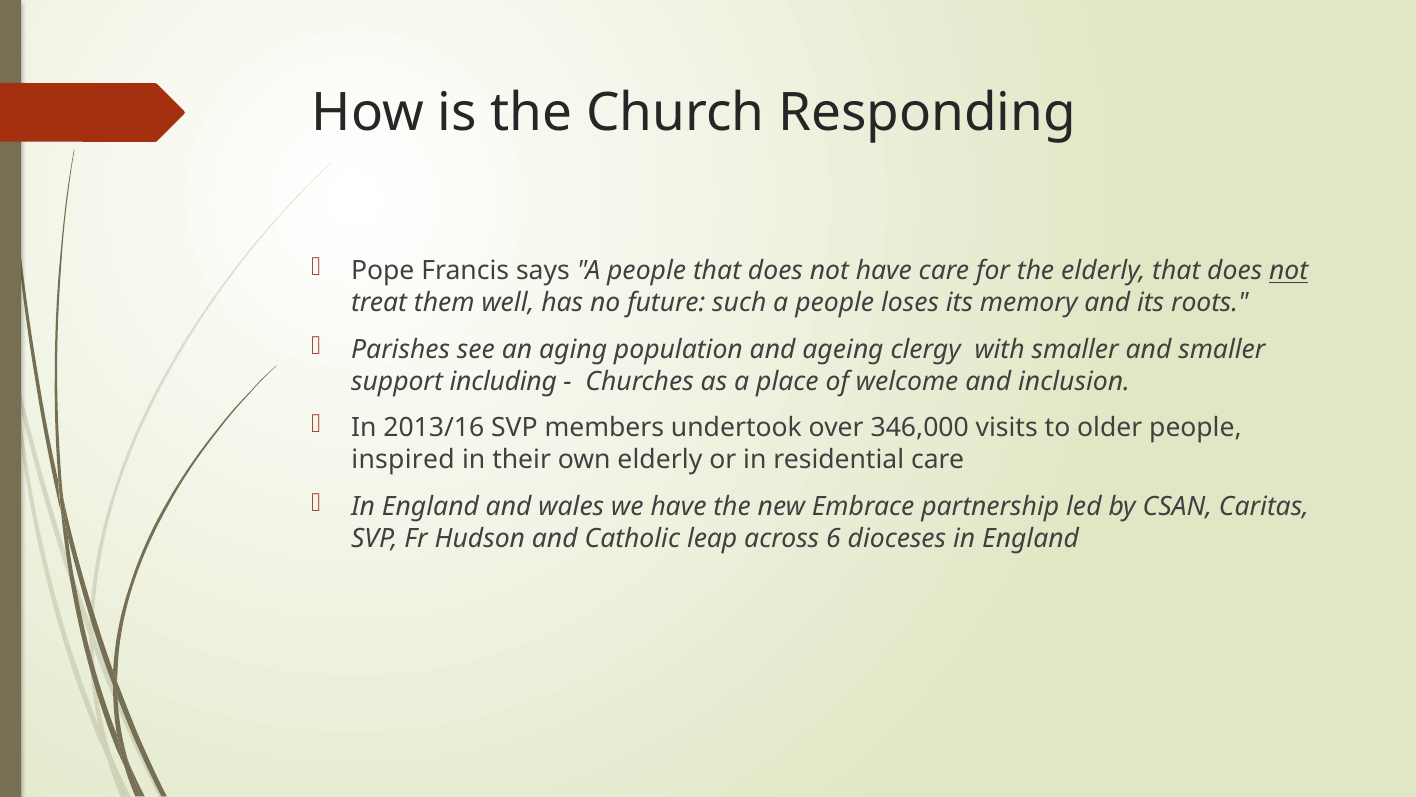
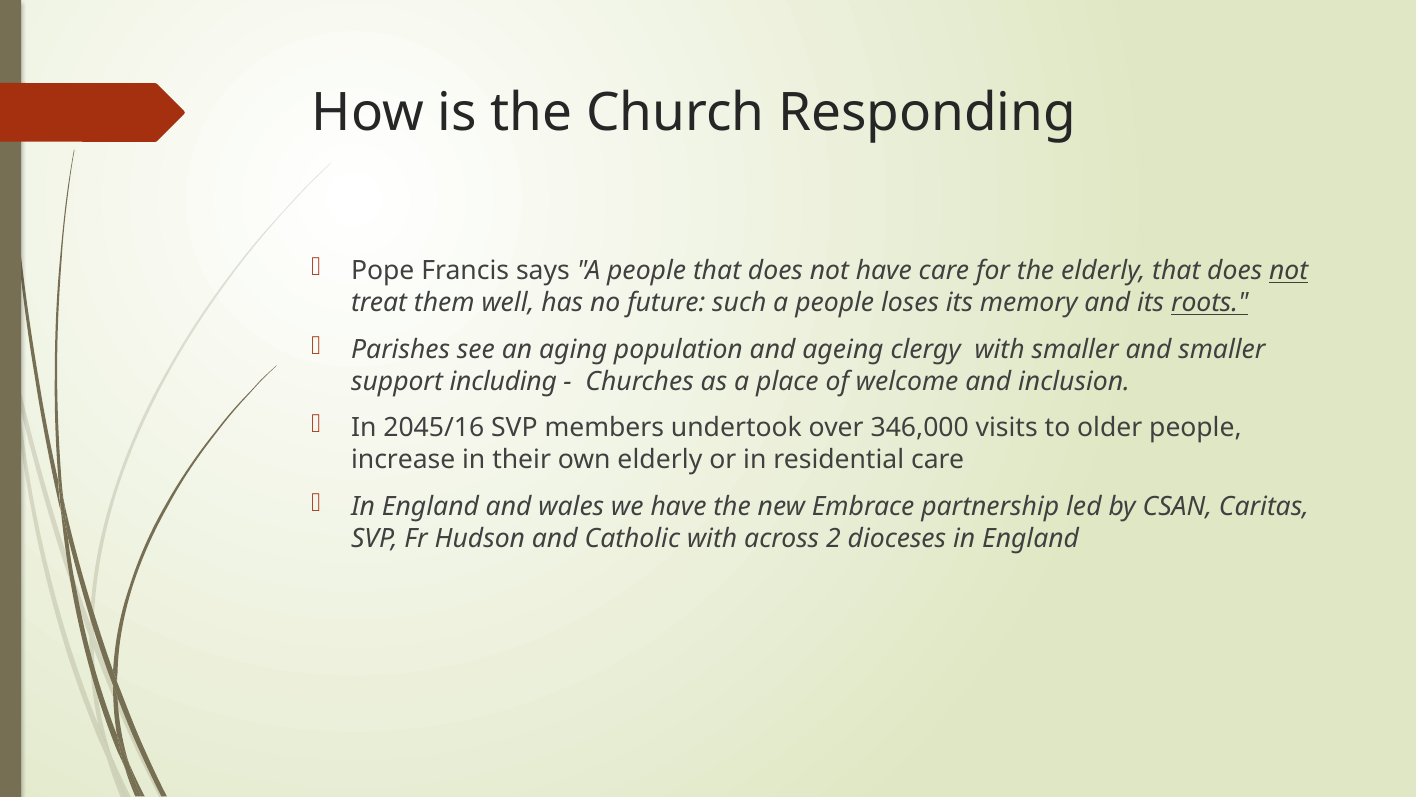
roots underline: none -> present (1210, 303)
2013/16: 2013/16 -> 2045/16 (434, 428)
inspired: inspired -> increase (403, 460)
Catholic leap: leap -> with (712, 538)
6: 6 -> 2 (833, 538)
